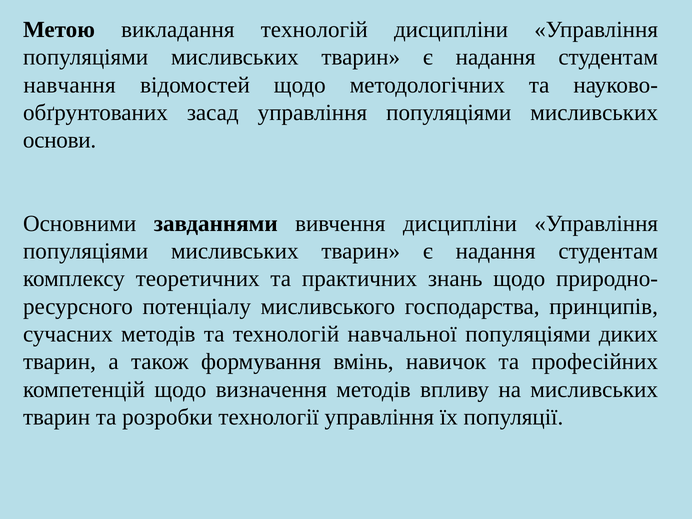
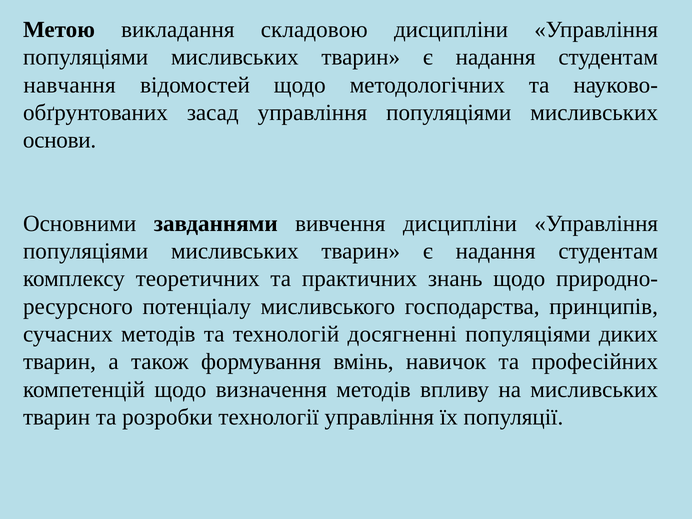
викладання технологій: технологій -> складовою (314, 30)
навчальної: навчальної -> досягненні (402, 334)
